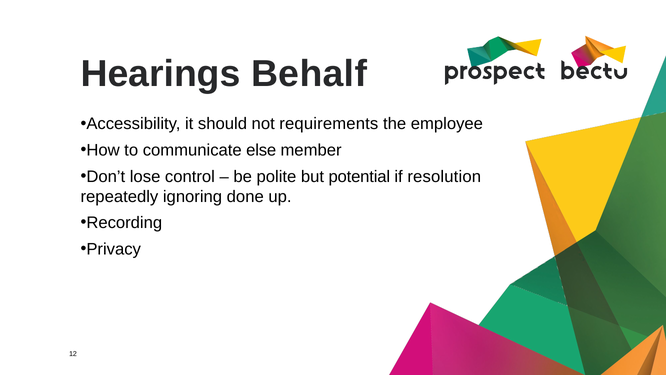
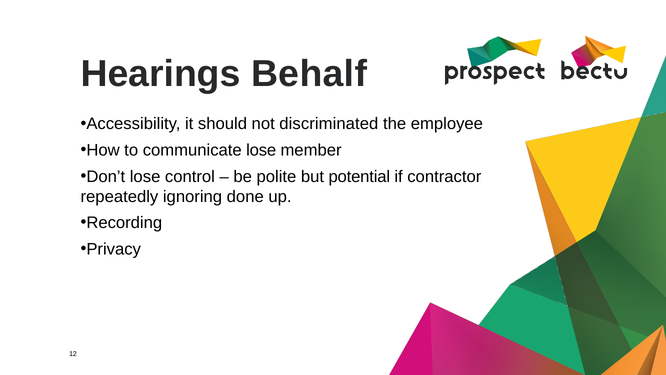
requirements: requirements -> discriminated (329, 124)
communicate else: else -> lose (261, 150)
resolution: resolution -> contractor (444, 176)
